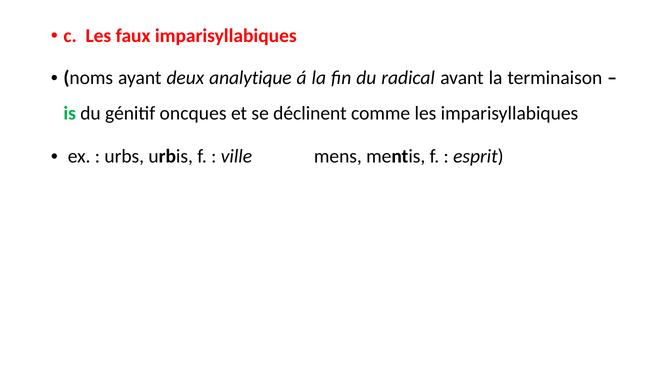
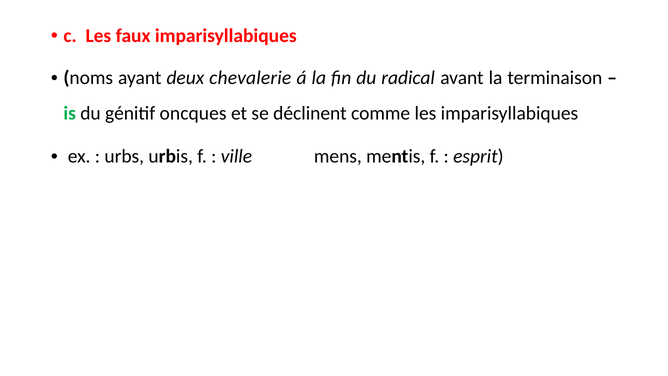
analytique: analytique -> chevalerie (250, 78)
